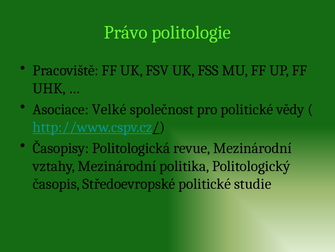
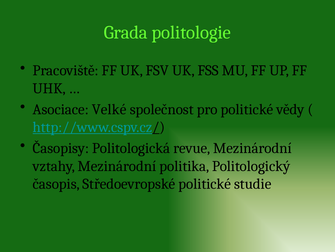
Právo: Právo -> Grada (126, 32)
